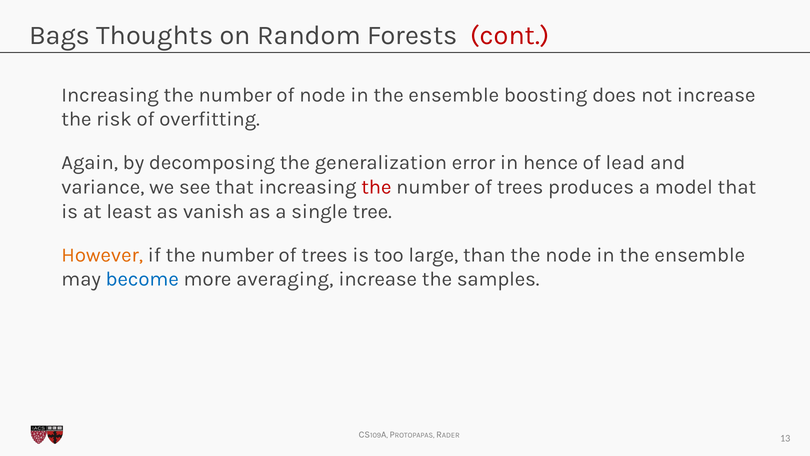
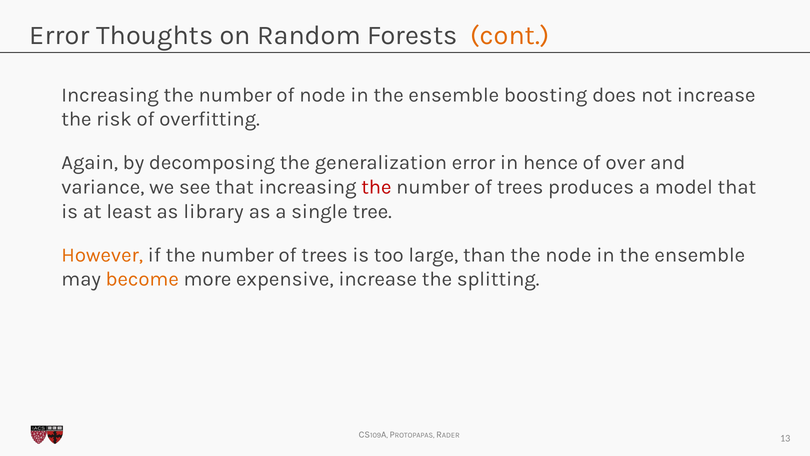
Bags: Bags -> Error (59, 35)
cont colour: red -> orange (510, 35)
lead: lead -> over (625, 163)
vanish: vanish -> library (214, 211)
become colour: blue -> orange (142, 279)
averaging: averaging -> expensive (285, 279)
samples: samples -> splitting (498, 279)
